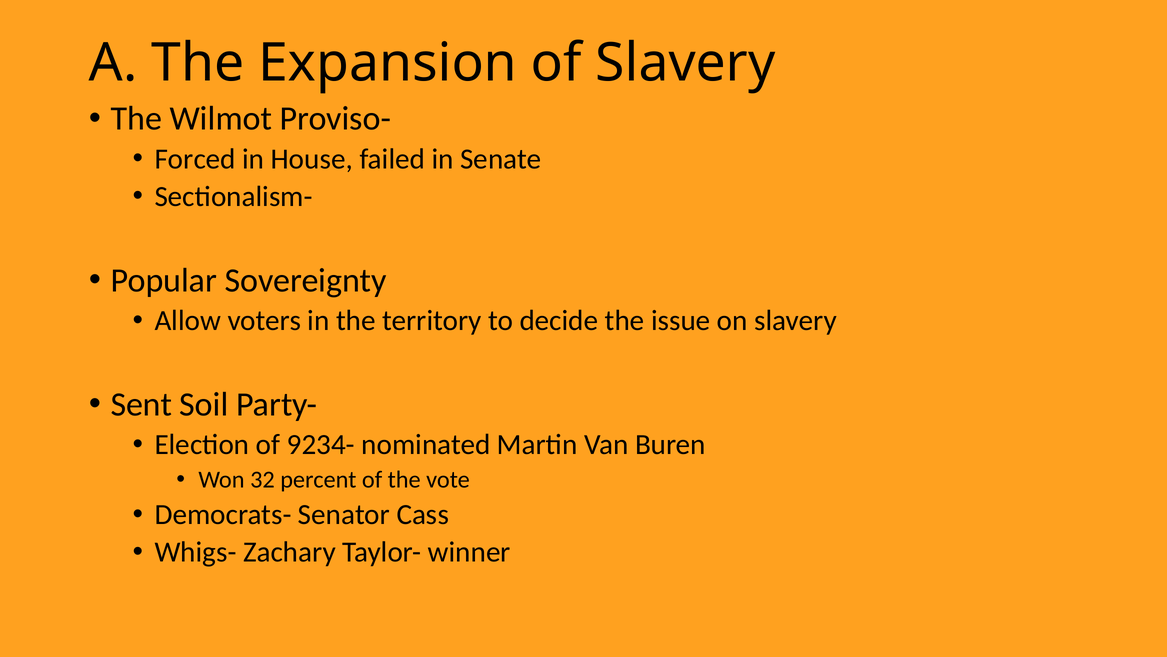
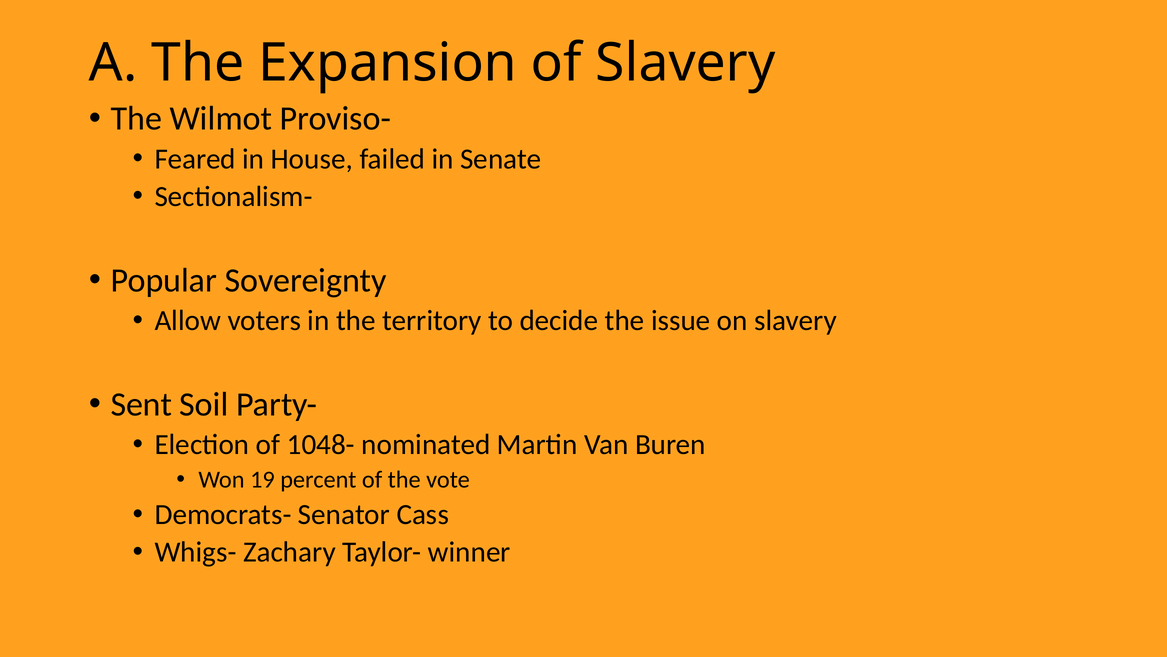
Forced: Forced -> Feared (195, 159)
9234-: 9234- -> 1048- (321, 444)
32: 32 -> 19 (262, 479)
